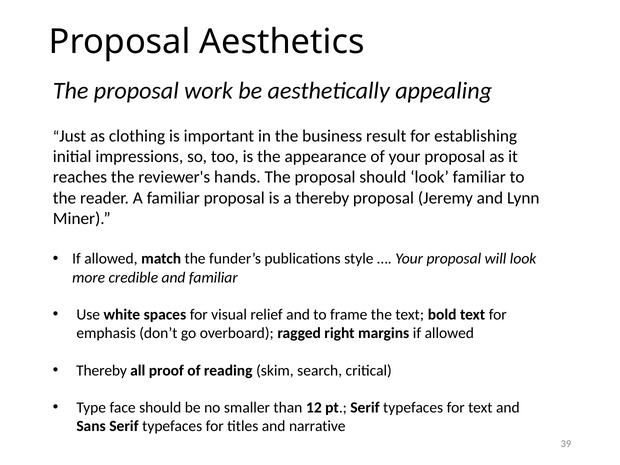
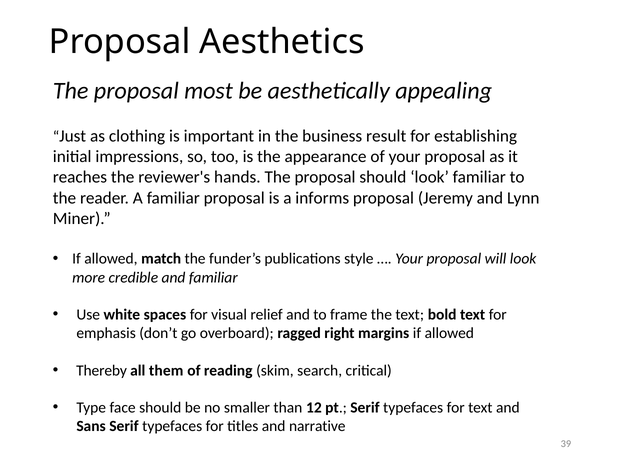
work: work -> most (209, 91)
a thereby: thereby -> informs (322, 198)
proof: proof -> them (166, 370)
